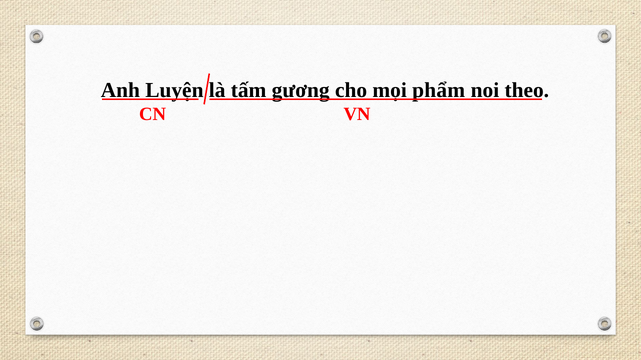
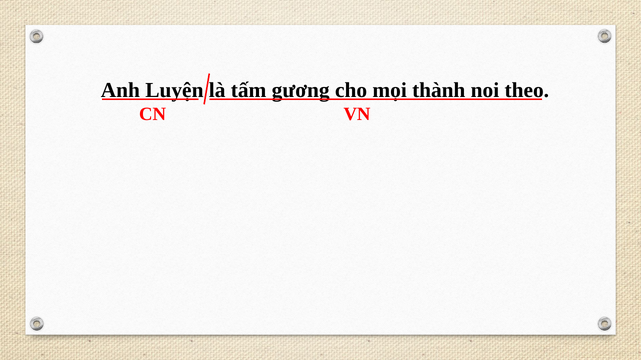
phẩm: phẩm -> thành (439, 90)
